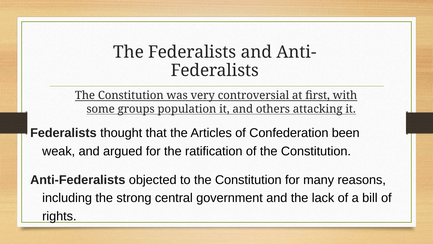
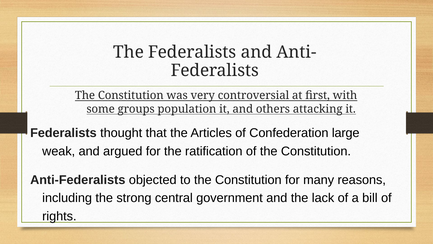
been: been -> large (346, 133)
